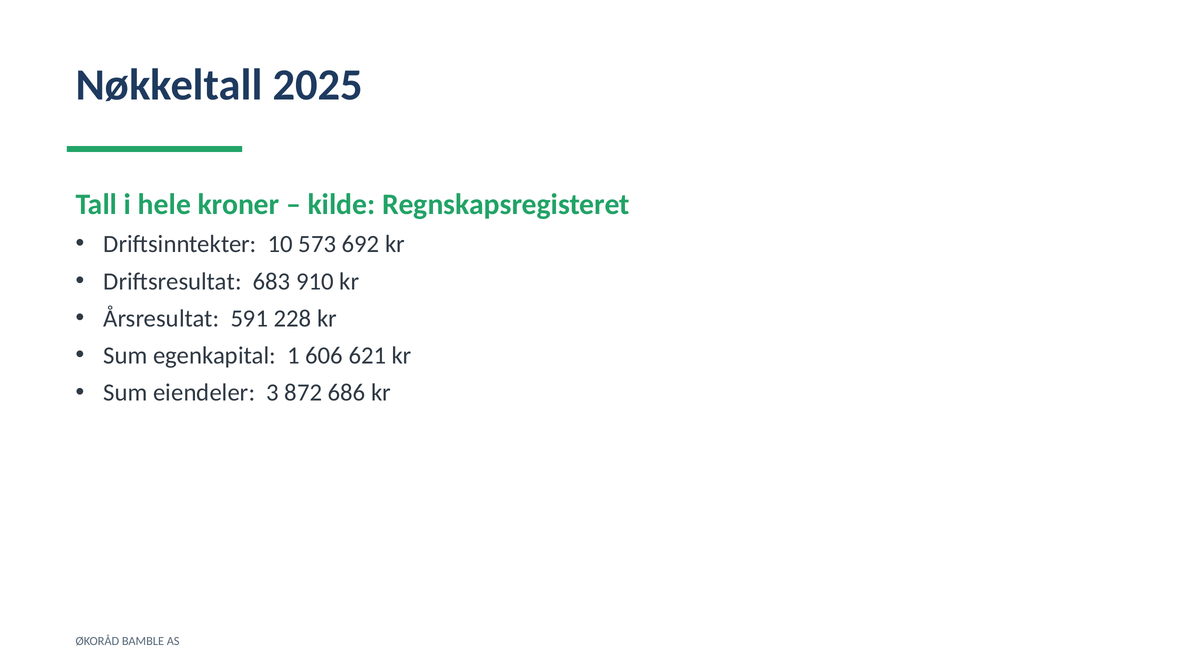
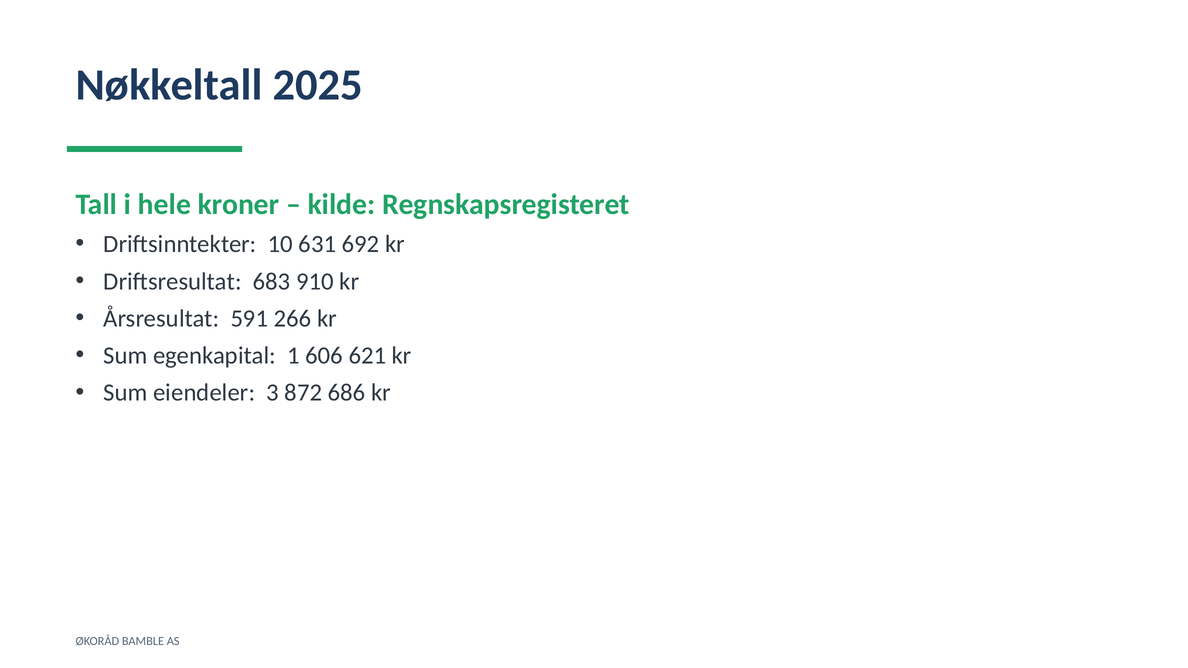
573: 573 -> 631 (317, 244)
228: 228 -> 266 (293, 319)
